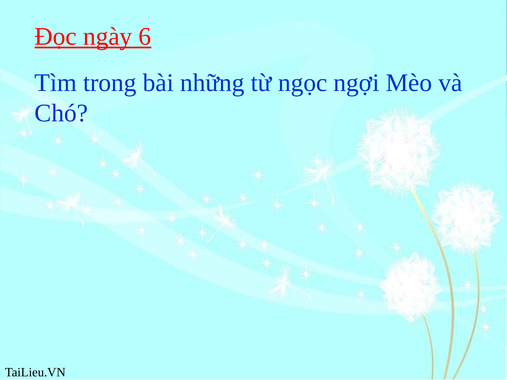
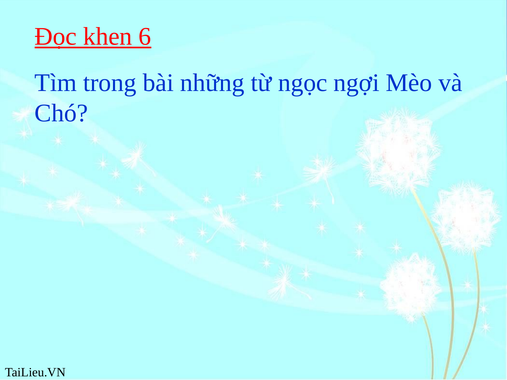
ngày: ngày -> khen (108, 36)
